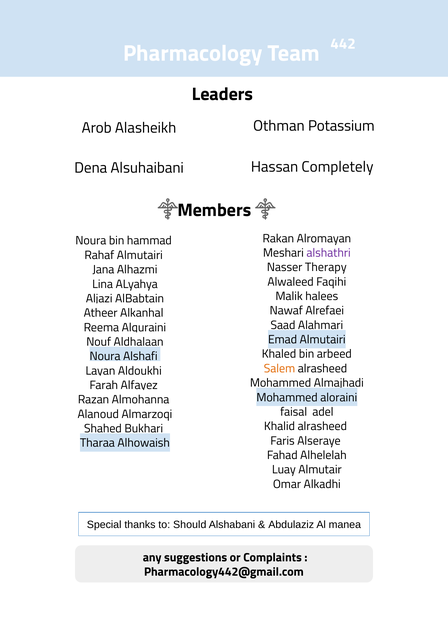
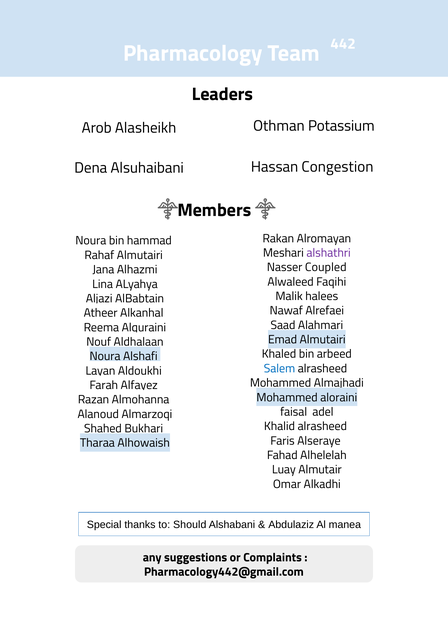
Completely: Completely -> Congestion (337, 167)
Therapy: Therapy -> Coupled (326, 267)
Salem colour: orange -> blue (279, 368)
